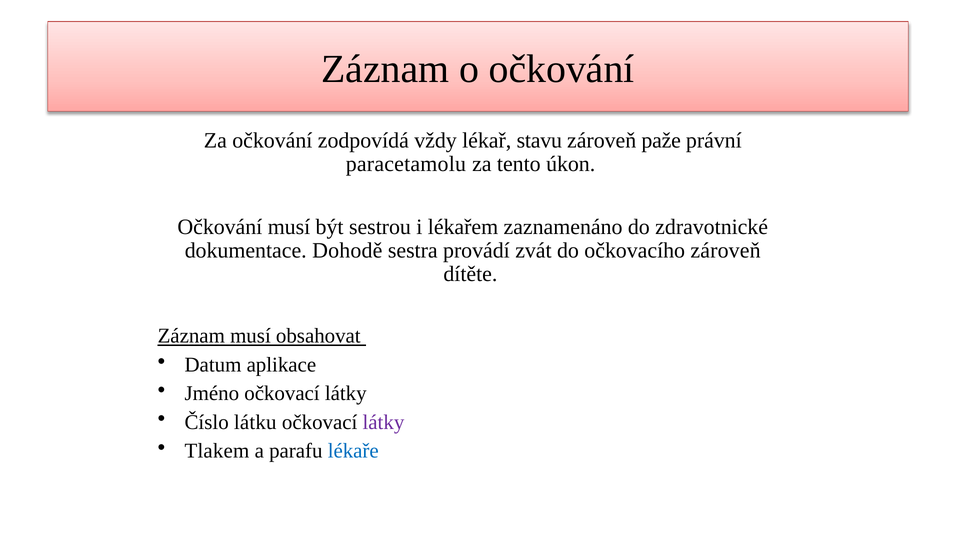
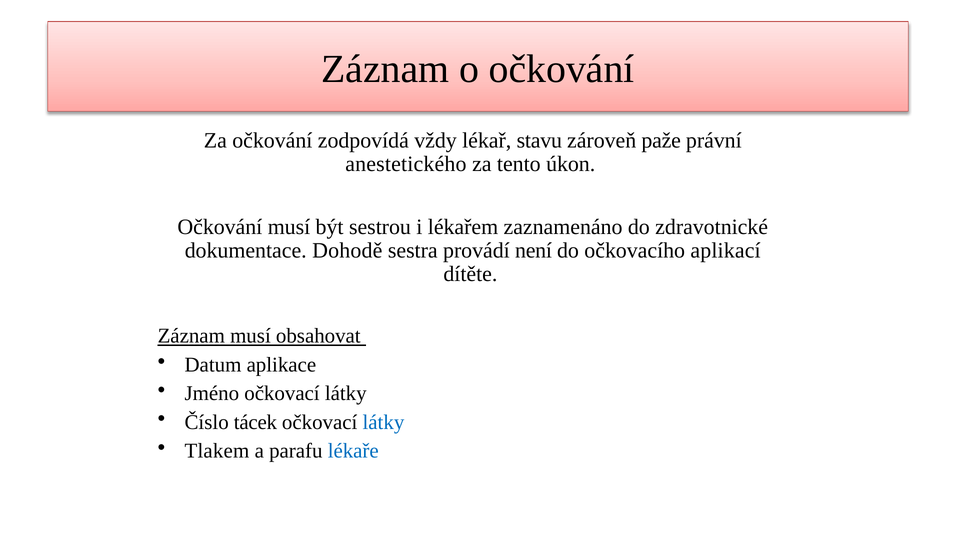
paracetamolu: paracetamolu -> anestetického (406, 164)
zvát: zvát -> není (534, 250)
očkovacího zároveň: zároveň -> aplikací (726, 250)
látku: látku -> tácek (255, 422)
látky colour: purple -> blue (383, 422)
